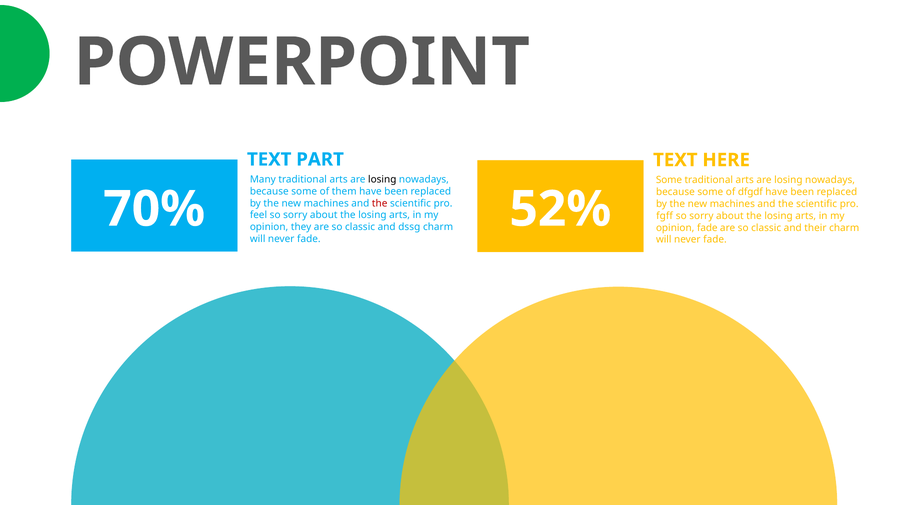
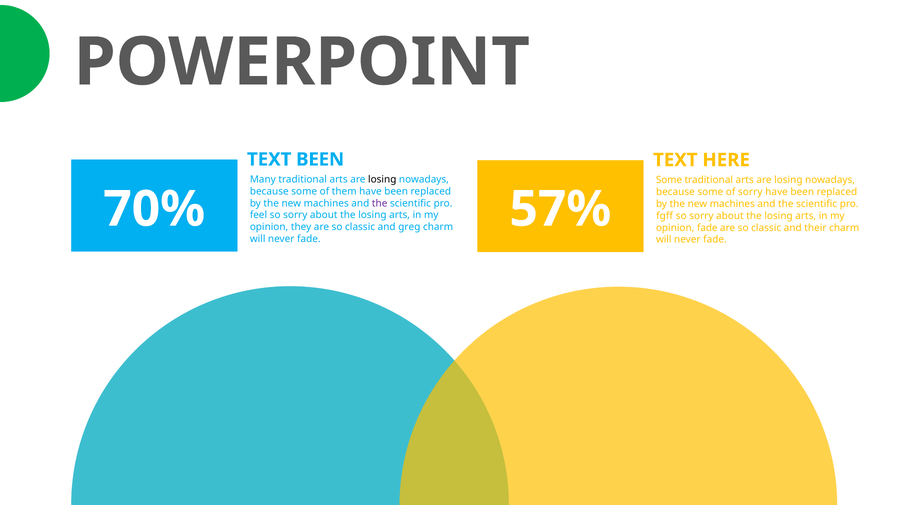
TEXT PART: PART -> BEEN (320, 159)
of dfgdf: dfgdf -> sorry (750, 192)
the colour: red -> purple (380, 203)
52%: 52% -> 57% (560, 209)
dssg: dssg -> greg (409, 227)
